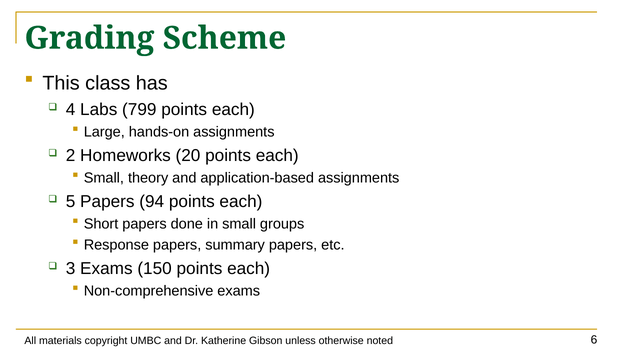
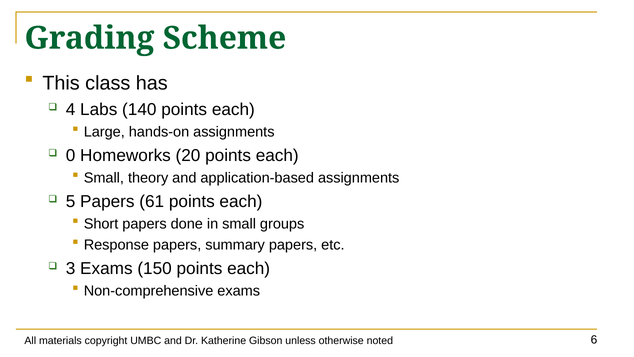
799: 799 -> 140 (139, 109)
2: 2 -> 0 (71, 155)
94: 94 -> 61 (152, 201)
